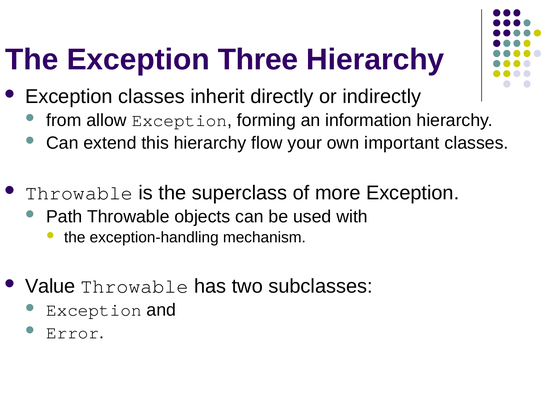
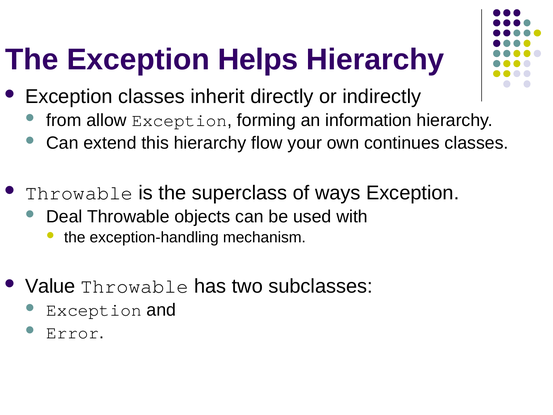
Three: Three -> Helps (258, 60)
important: important -> continues (402, 143)
more: more -> ways (338, 193)
Path: Path -> Deal (64, 217)
